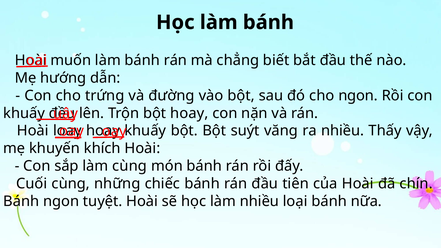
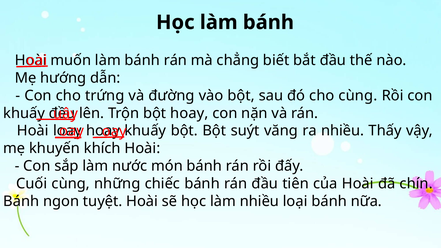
cho ngon: ngon -> cùng (358, 96)
làm cùng: cùng -> nước (130, 166)
